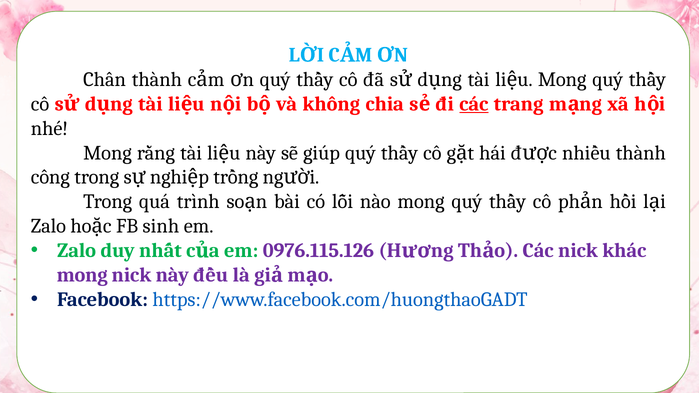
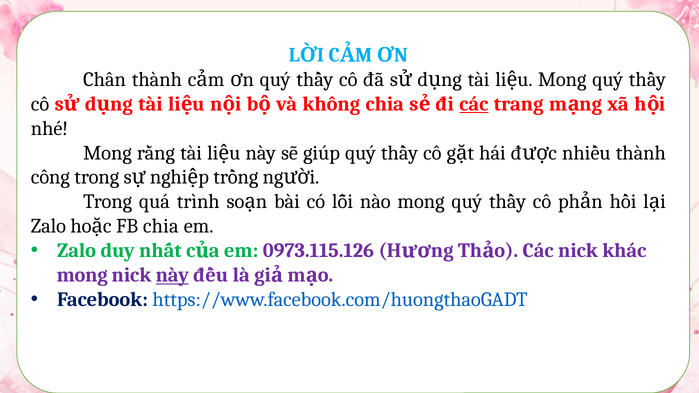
FB sinh: sinh -> chia (161, 226)
0976.115.126: 0976.115.126 -> 0973.115.126 (318, 251)
này underline: none -> present (172, 275)
